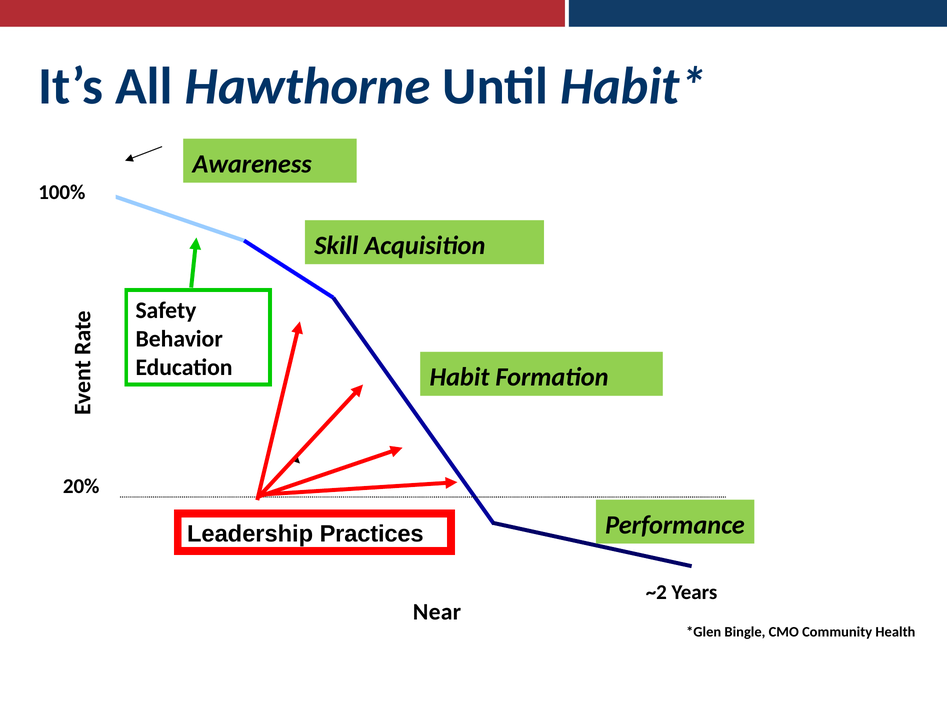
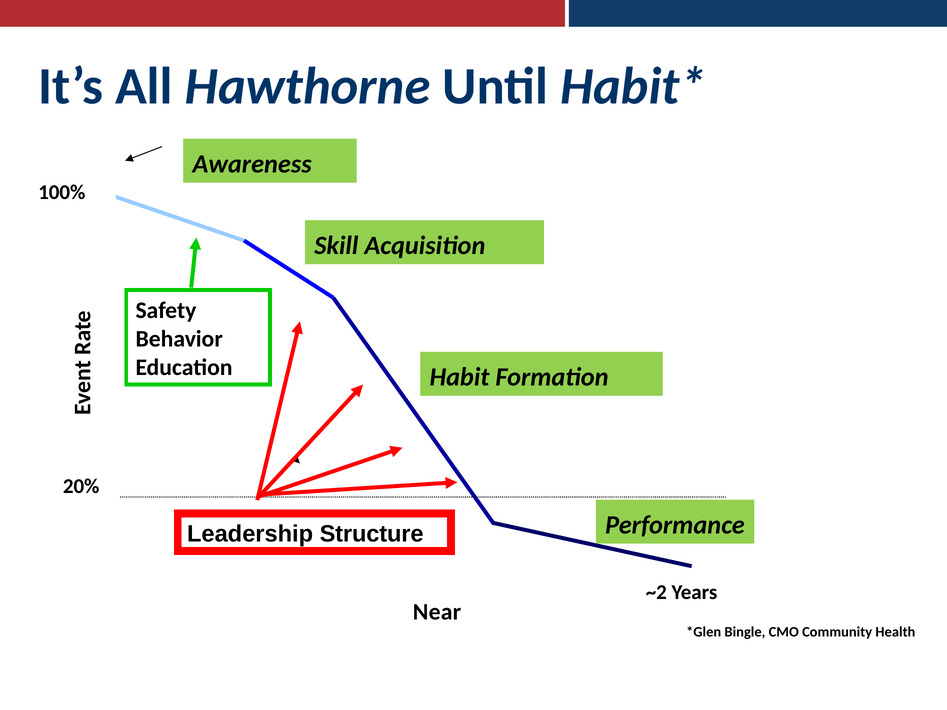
Practices: Practices -> Structure (372, 534)
